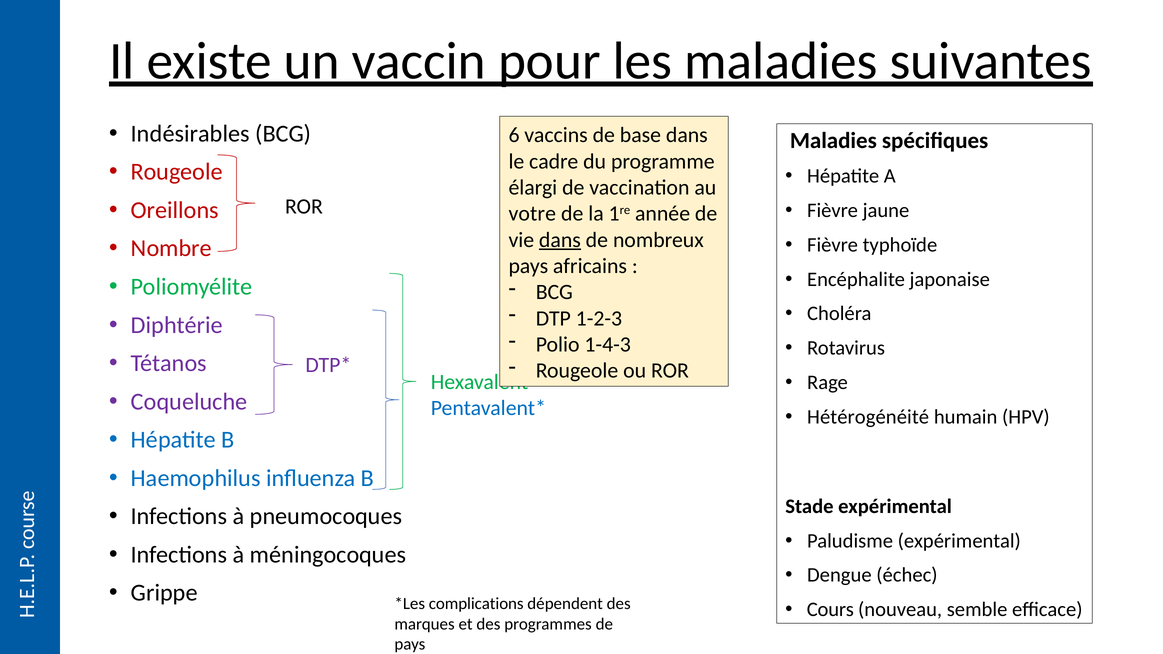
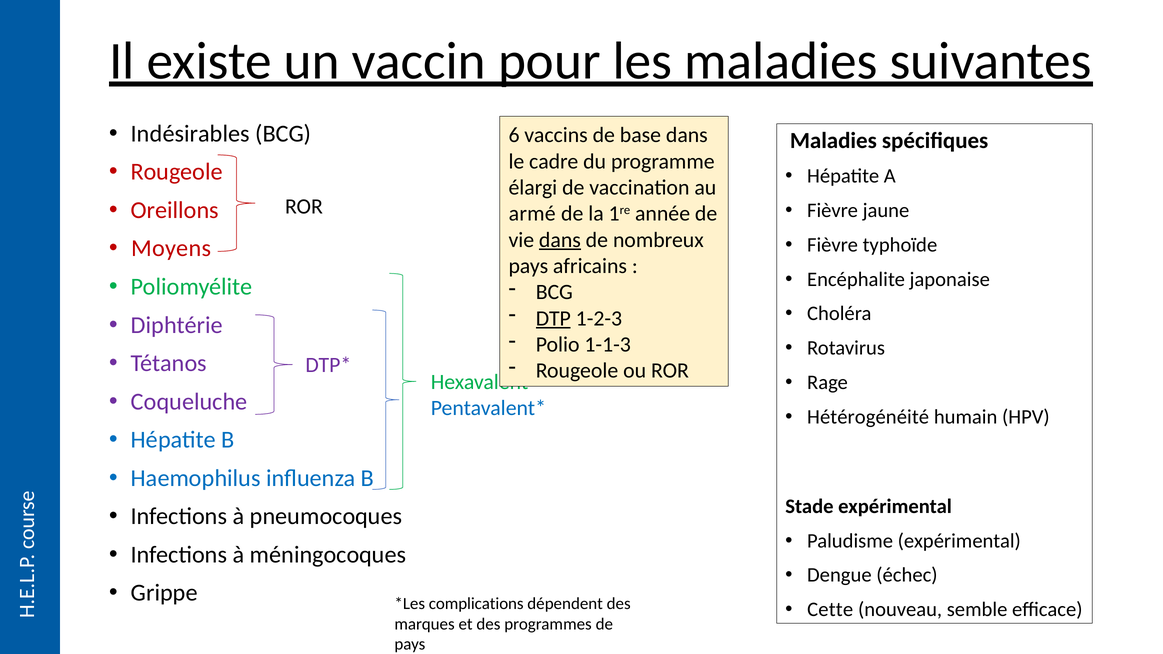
votre: votre -> armé (532, 214)
Nombre: Nombre -> Moyens (171, 249)
DTP underline: none -> present (553, 318)
1-4-3: 1-4-3 -> 1-1-3 (608, 345)
Cours: Cours -> Cette (830, 610)
